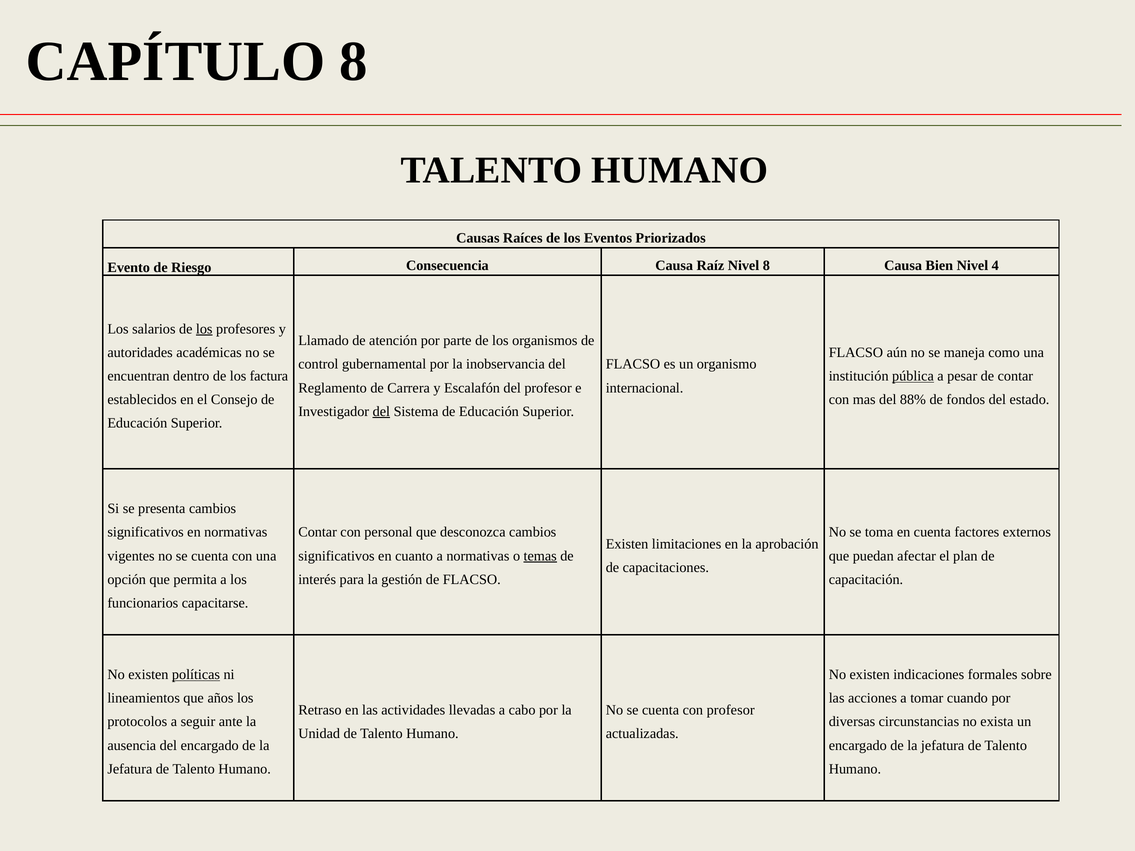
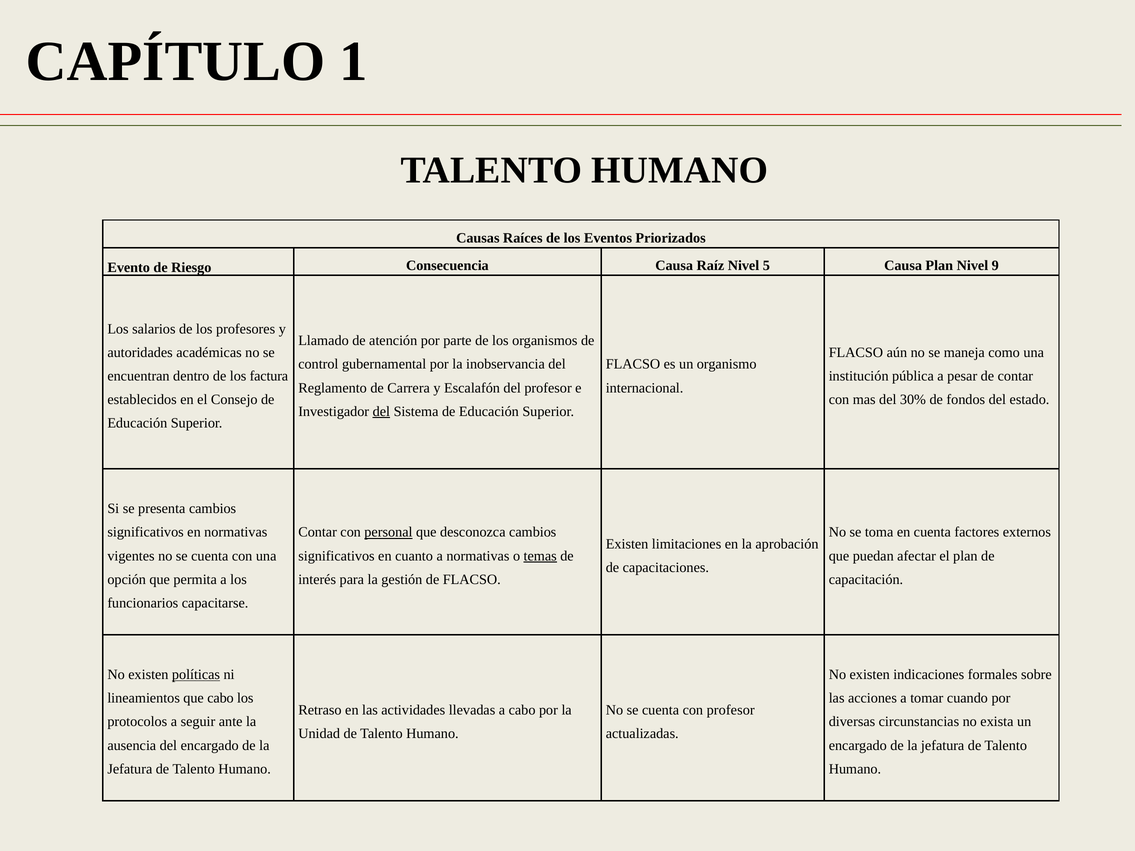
CAPÍTULO 8: 8 -> 1 (354, 62)
Nivel 8: 8 -> 5 (766, 266)
Causa Bien: Bien -> Plan (939, 266)
4: 4 -> 9 (995, 266)
los underline: present -> none (204, 329)
pública underline: present -> none (913, 376)
88%: 88% -> 30% (913, 400)
personal underline: none -> present (388, 532)
que años: años -> cabo (221, 698)
